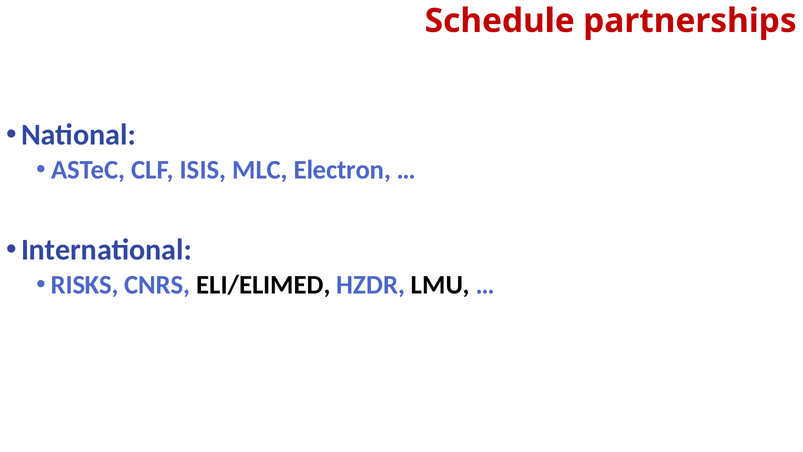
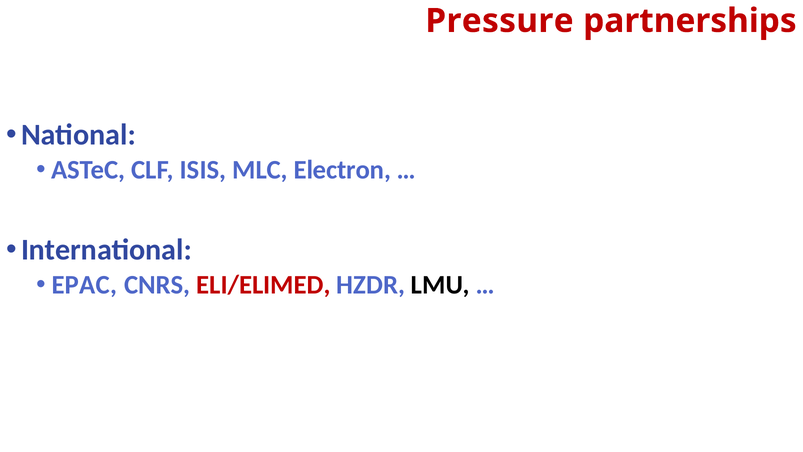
Schedule: Schedule -> Pressure (499, 21)
RISKS: RISKS -> EPAC (84, 285)
ELI/ELIMED colour: black -> red (263, 285)
